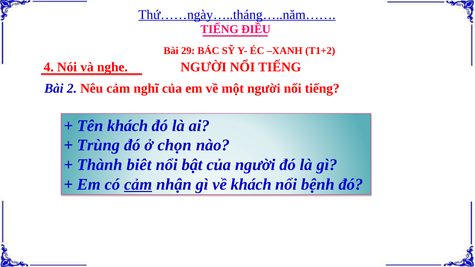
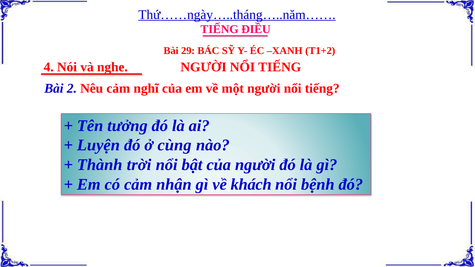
Tên khách: khách -> tưởng (127, 126)
Trùng: Trùng -> Luyện (98, 145)
chọn: chọn -> cùng (175, 145)
biêt: biêt -> trời (139, 165)
cảm underline: present -> none (138, 184)
